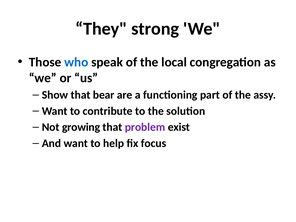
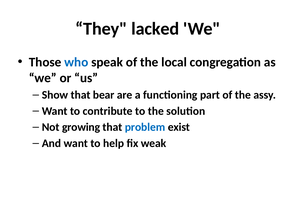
strong: strong -> lacked (155, 29)
problem colour: purple -> blue (145, 127)
focus: focus -> weak (154, 143)
